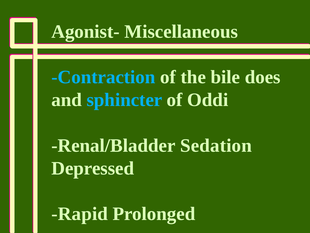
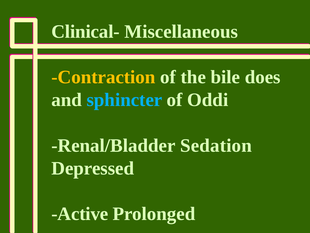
Agonist-: Agonist- -> Clinical- (86, 32)
Contraction colour: light blue -> yellow (103, 77)
Rapid: Rapid -> Active (80, 213)
